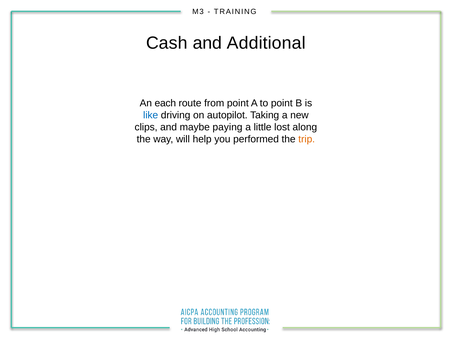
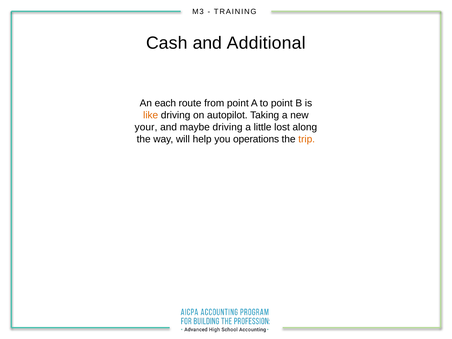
like colour: blue -> orange (151, 115)
clips: clips -> your (146, 127)
maybe paying: paying -> driving (228, 127)
performed: performed -> operations (256, 139)
